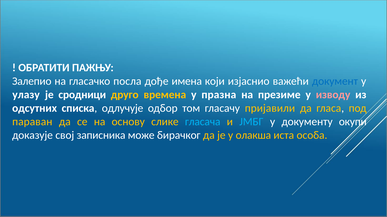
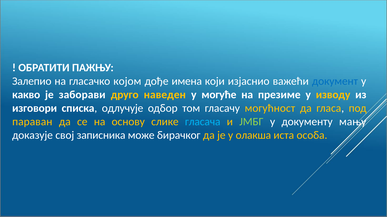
посла: посла -> којом (127, 81)
улазу: улазу -> какво (26, 95)
сродници: сродници -> заборави (82, 95)
времена: времена -> наведен (165, 95)
празна: празна -> могуће (219, 95)
изводу colour: pink -> yellow (333, 95)
одсутних: одсутних -> изговори (35, 108)
пријавили: пријавили -> могућност (270, 108)
ЈМБГ colour: light blue -> light green (251, 122)
окупи: окупи -> мању (353, 122)
